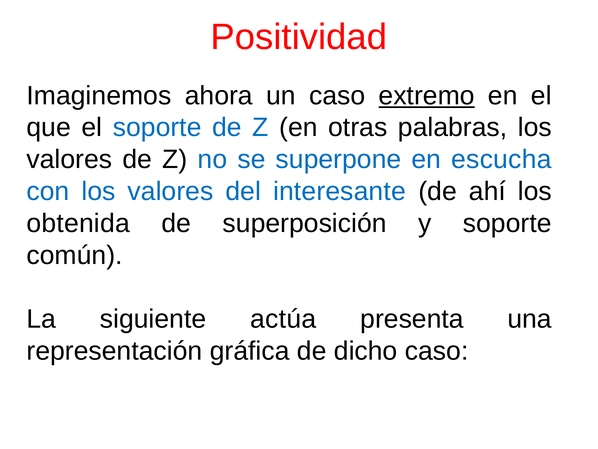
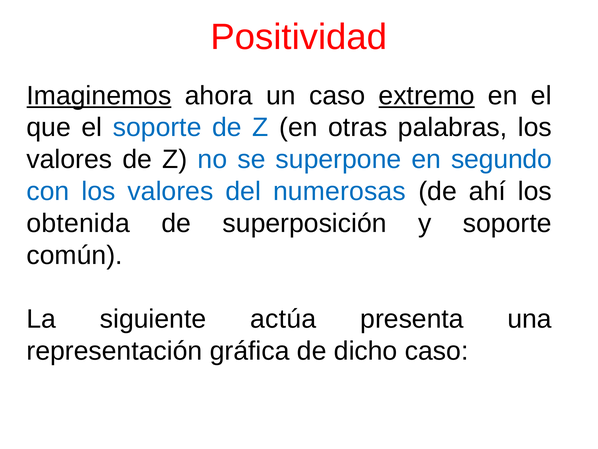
Imaginemos underline: none -> present (99, 96)
escucha: escucha -> segundo (502, 159)
interesante: interesante -> numerosas (339, 191)
